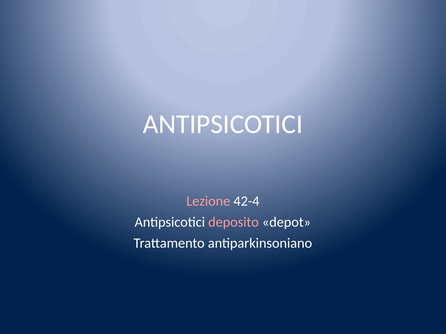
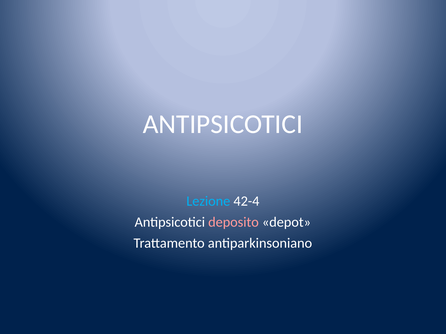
Lezione colour: pink -> light blue (208, 201)
